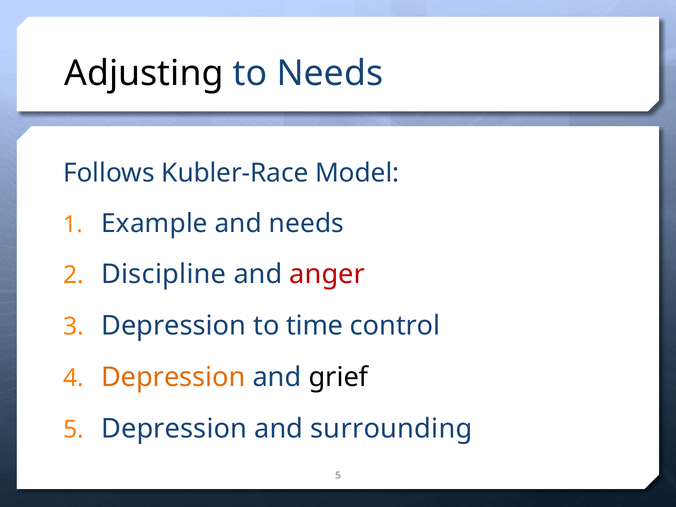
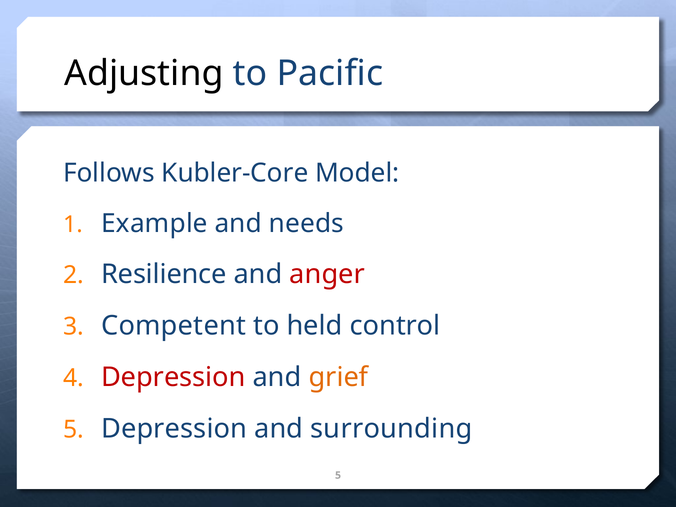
to Needs: Needs -> Pacific (330, 73)
Kubler-Race: Kubler-Race -> Kubler-Core (235, 173)
Discipline: Discipline -> Resilience (164, 274)
Depression: Depression -> Competent (174, 326)
time: time -> held (315, 326)
Depression colour: orange -> red (173, 377)
grief colour: black -> orange (338, 377)
